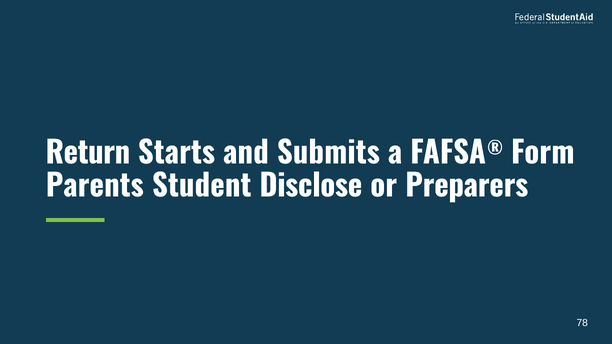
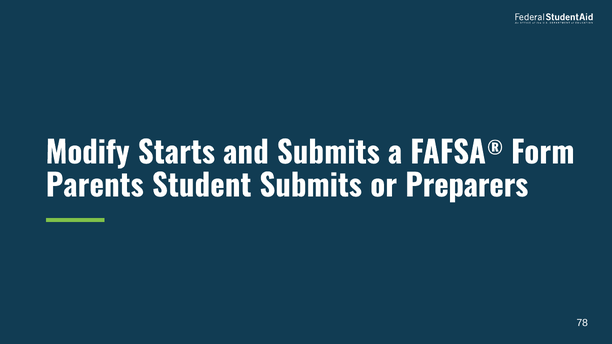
Return: Return -> Modify (88, 153)
Student Disclose: Disclose -> Submits (311, 187)
